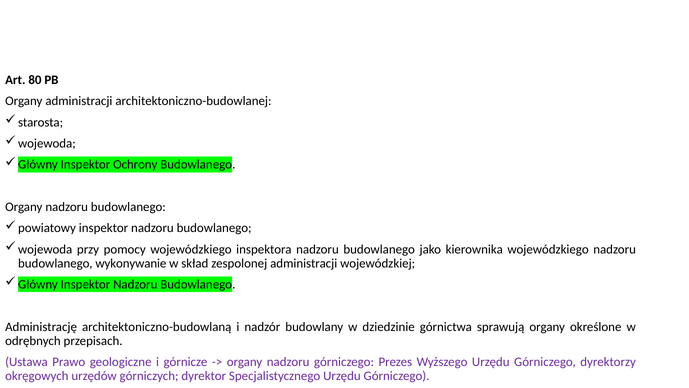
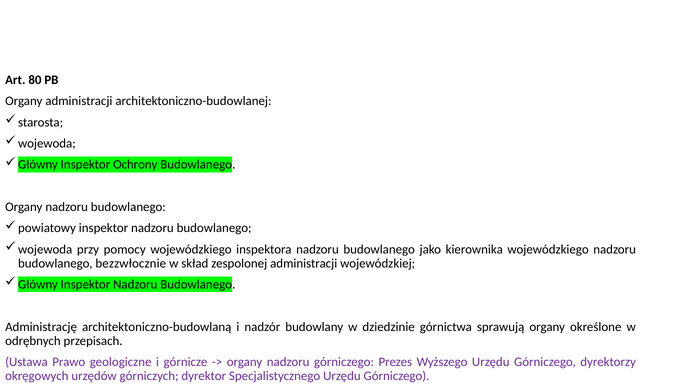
wykonywanie: wykonywanie -> bezzwłocznie (131, 263)
